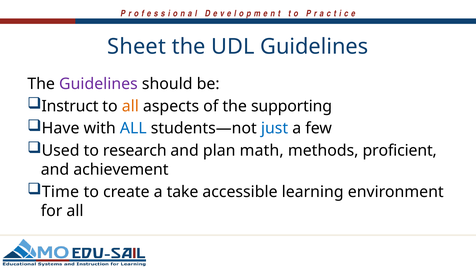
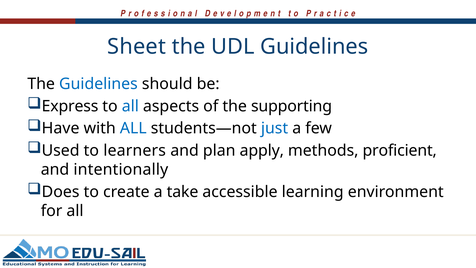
Guidelines colour: purple -> blue (98, 84)
Instruct: Instruct -> Express (70, 106)
all colour: orange -> blue (130, 106)
research: research -> learners (135, 150)
math: math -> apply (262, 150)
achievement: achievement -> intentionally (121, 170)
Time: Time -> Does (61, 192)
